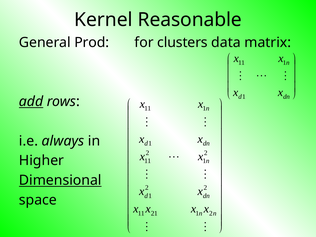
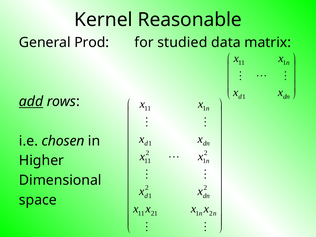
clusters: clusters -> studied (182, 43)
always: always -> chosen (63, 141)
Dimensional underline: present -> none (60, 180)
